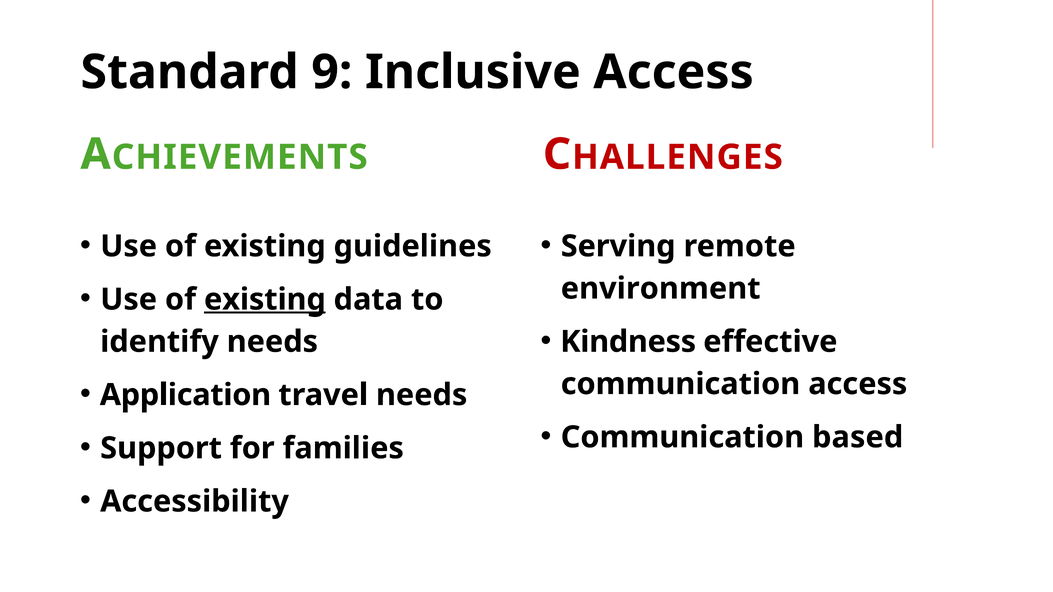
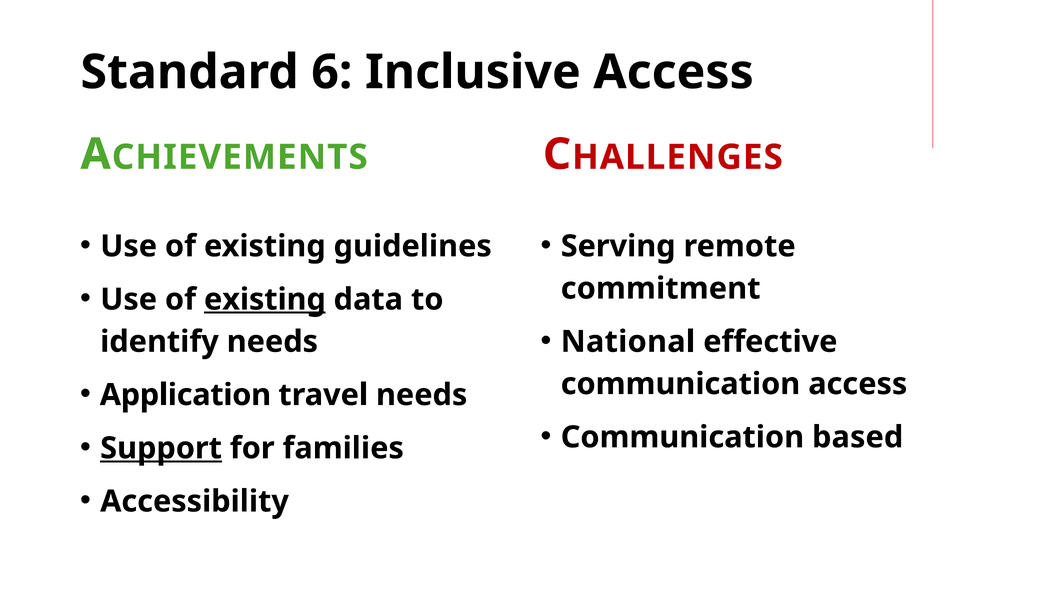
9: 9 -> 6 (332, 72)
environment: environment -> commitment (661, 289)
Kindness: Kindness -> National (628, 342)
Support underline: none -> present (161, 448)
